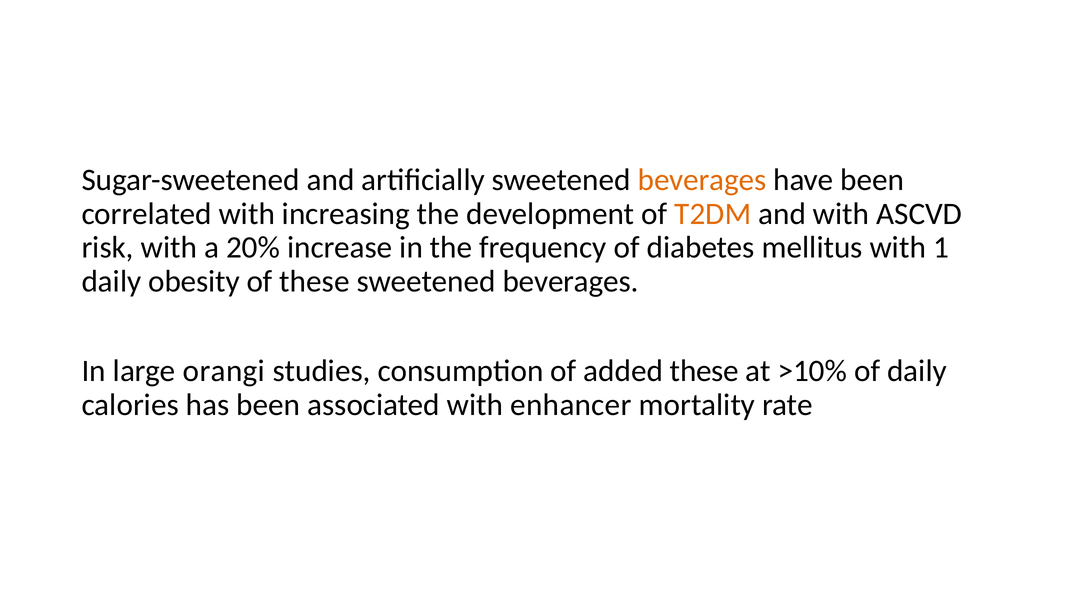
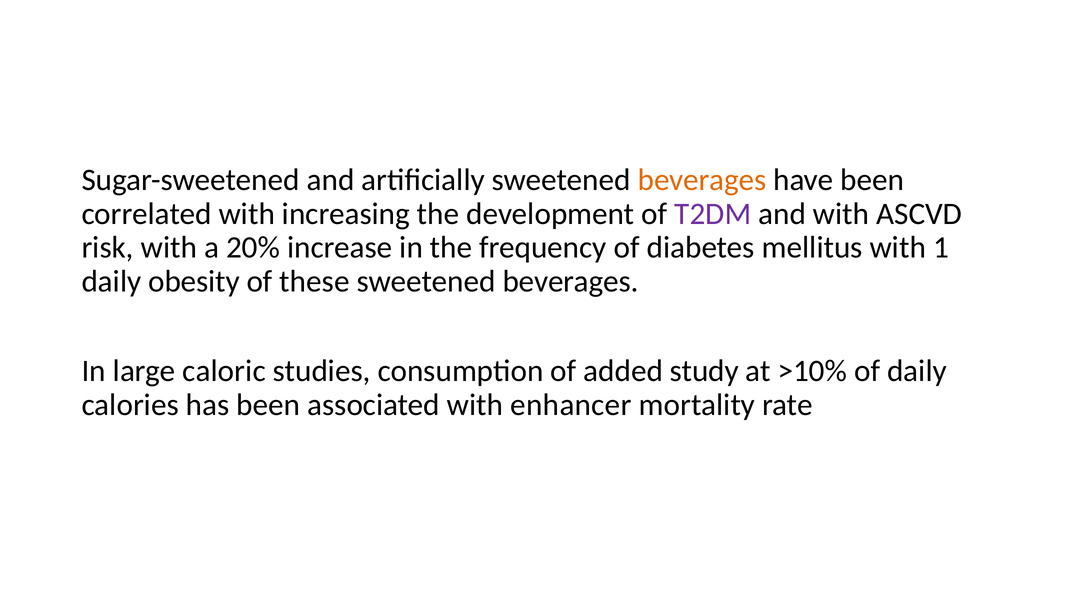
T2DM colour: orange -> purple (713, 214)
orangi: orangi -> caloric (224, 371)
added these: these -> study (704, 371)
